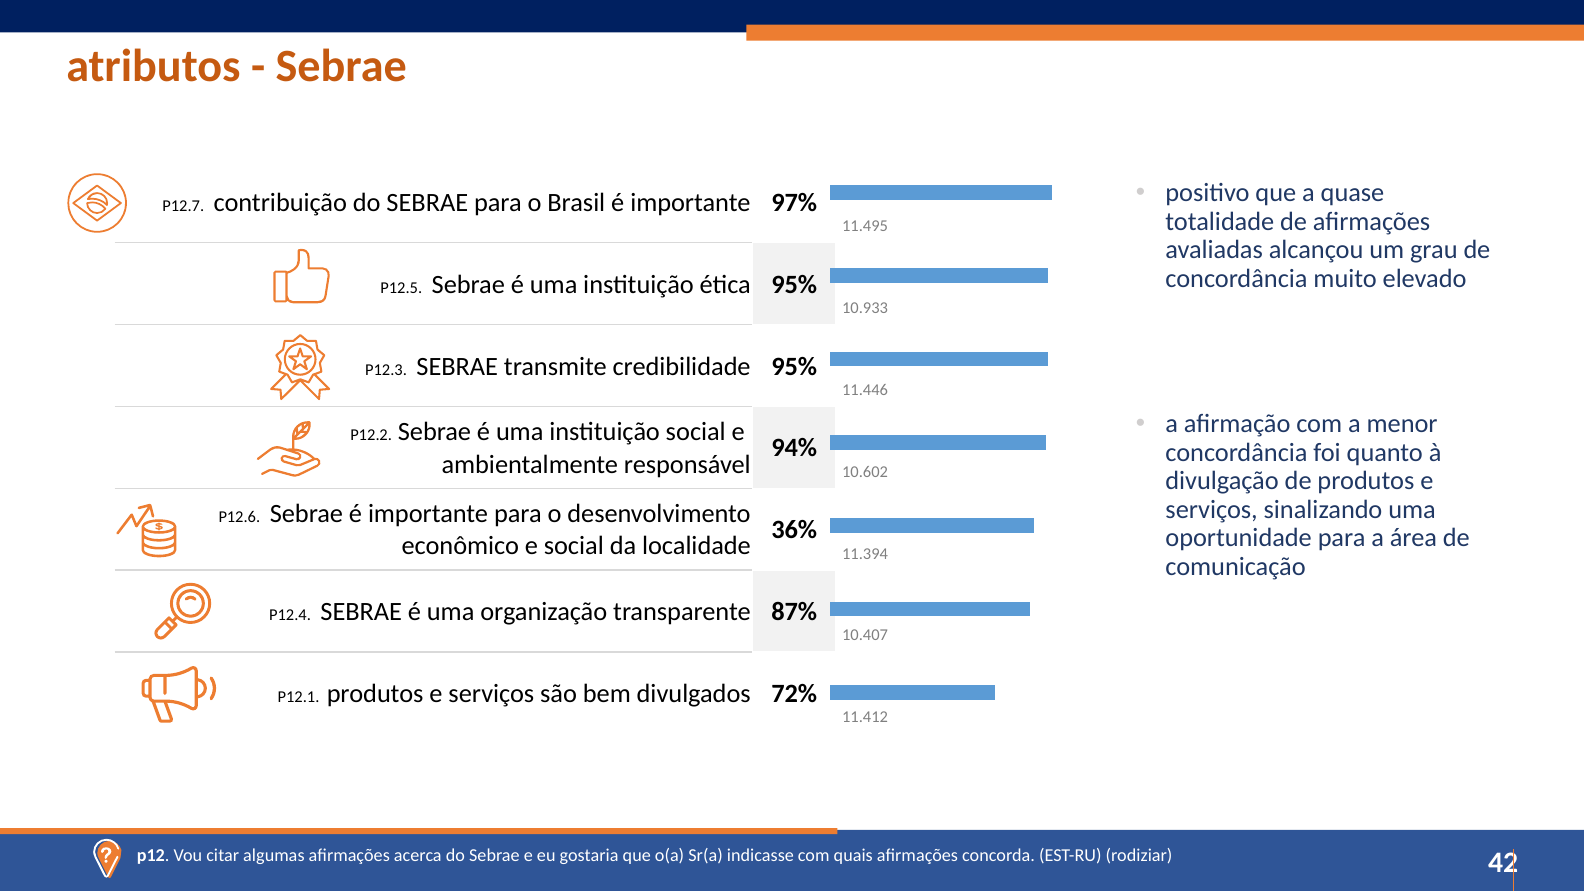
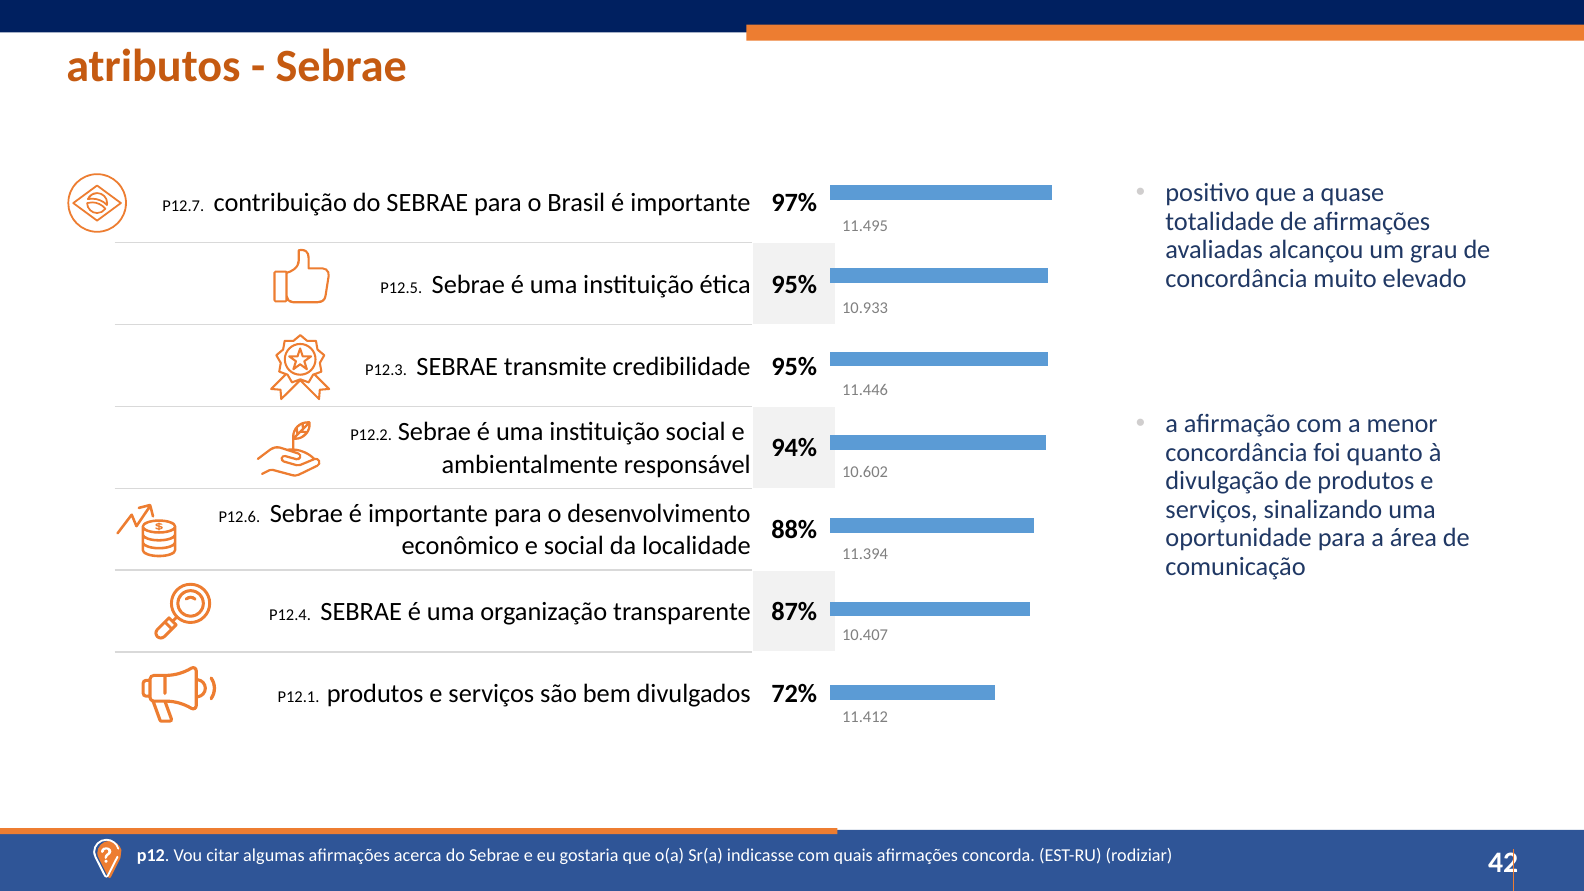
36%: 36% -> 88% (794, 530)
